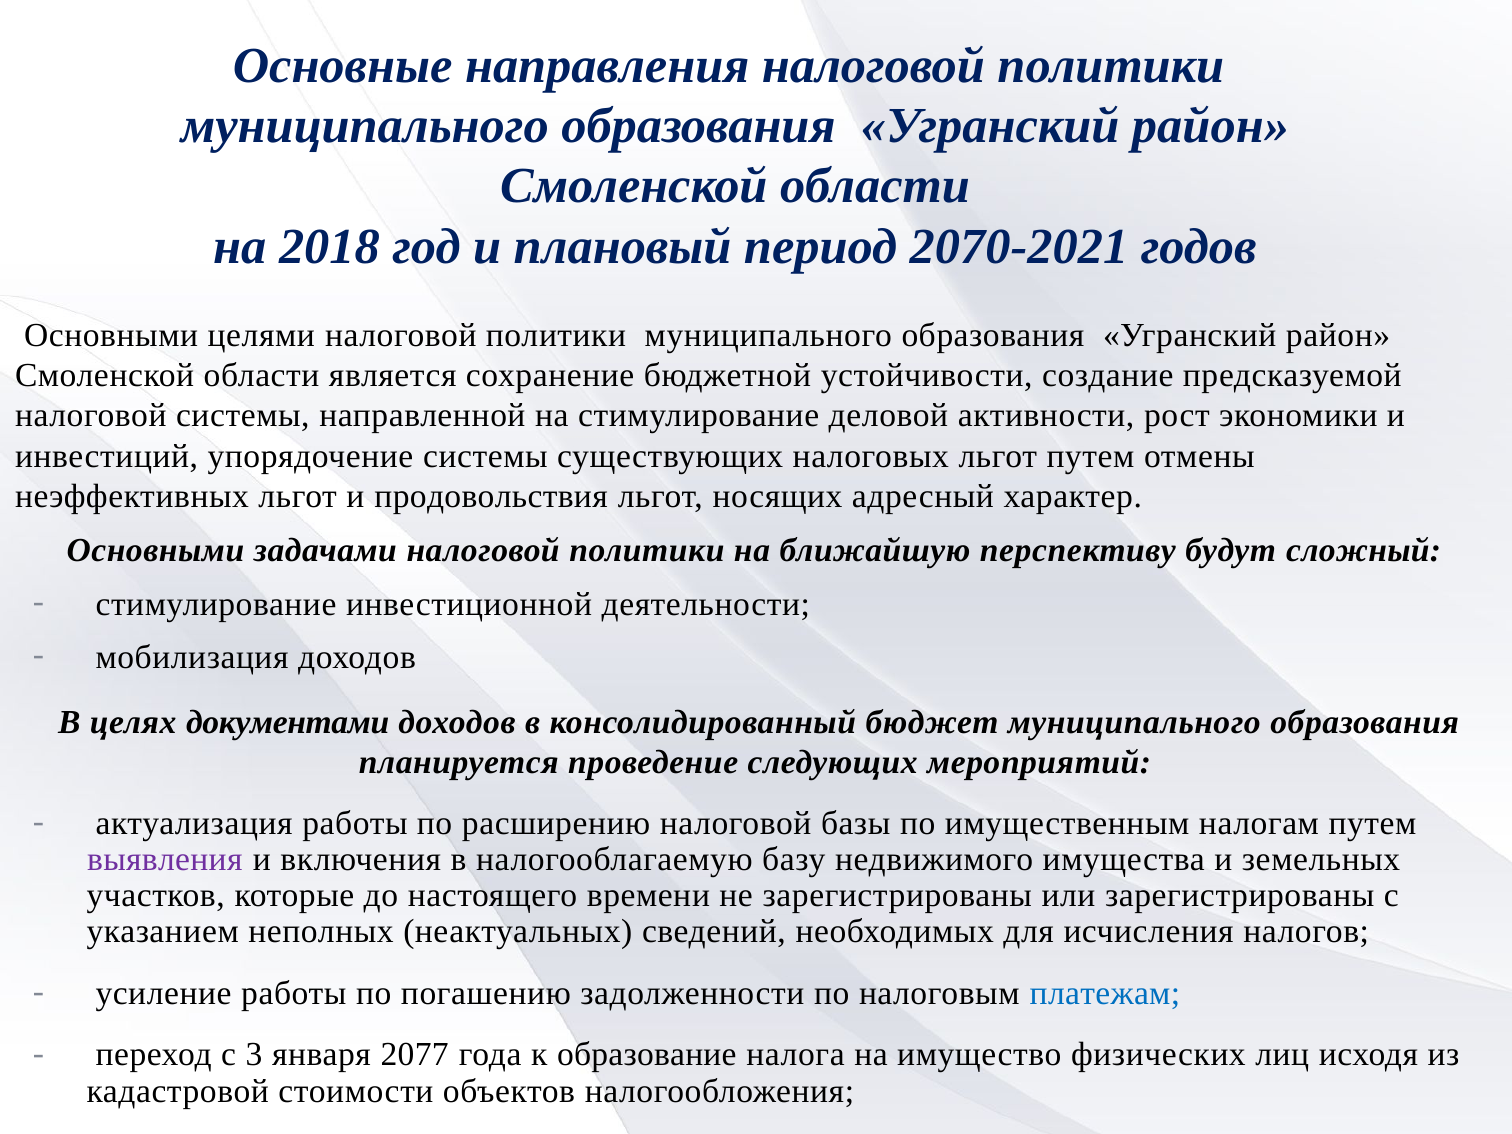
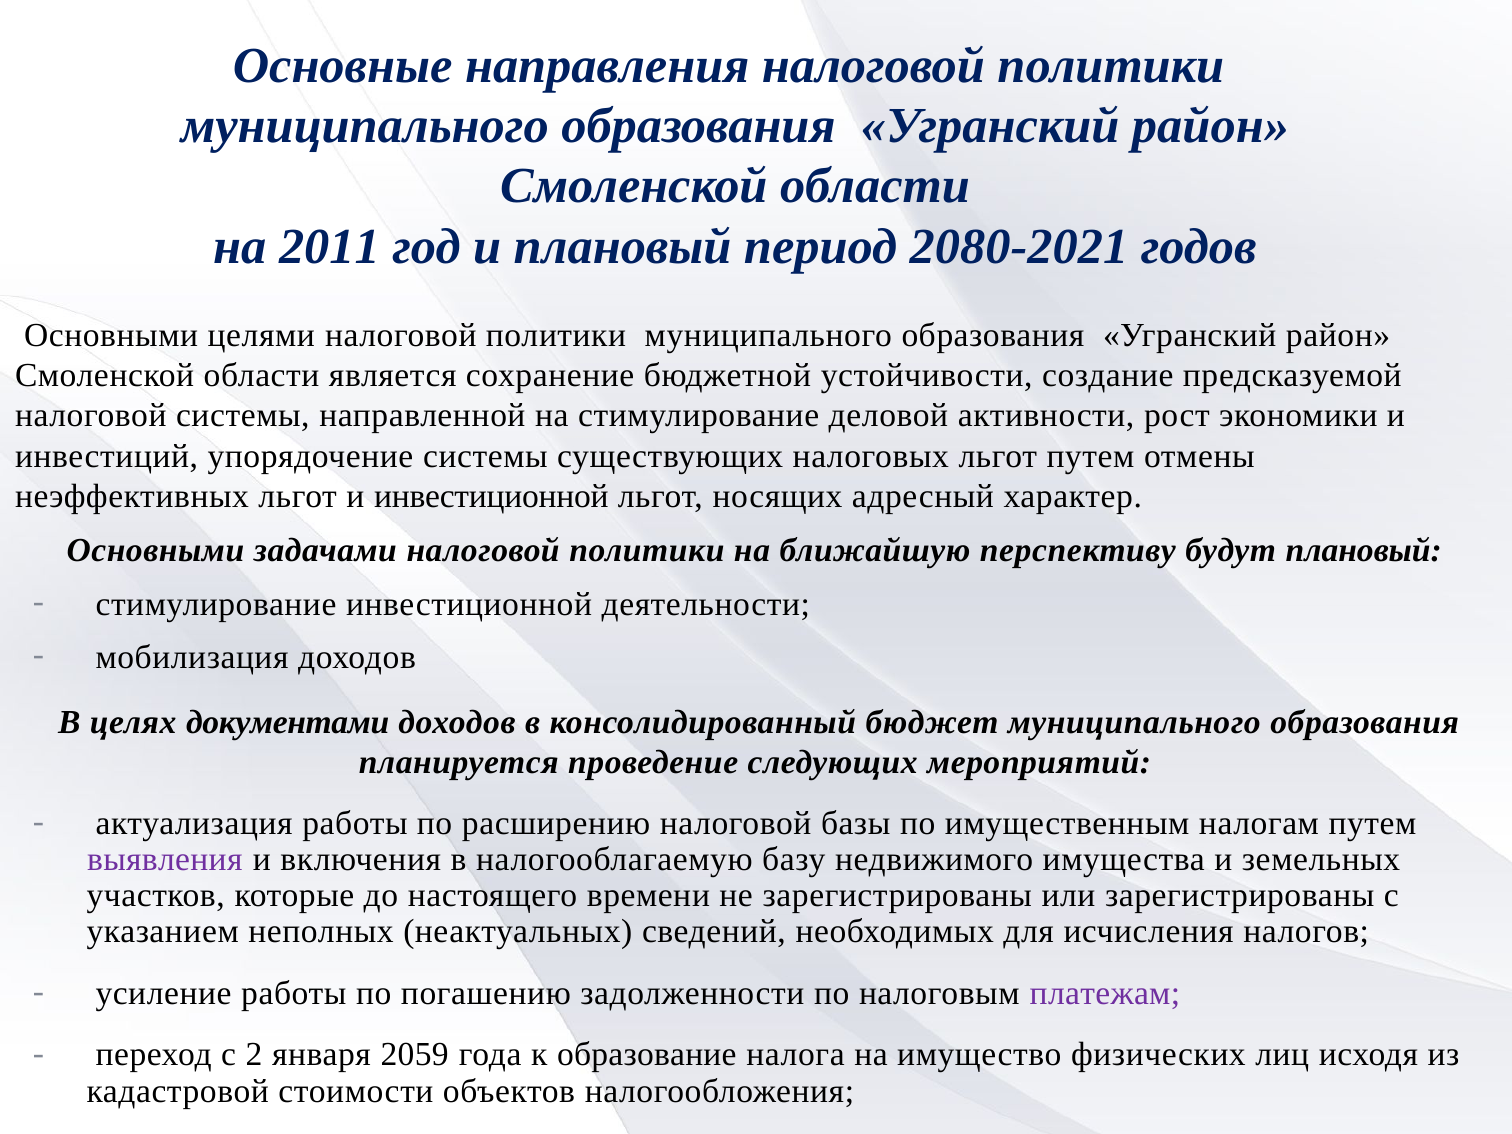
2018: 2018 -> 2011 (329, 247)
2070-2021: 2070-2021 -> 2080-2021 (1019, 247)
и продовольствия: продовольствия -> инвестиционной (491, 496)
будут сложный: сложный -> плановый (1364, 551)
платежам colour: blue -> purple (1105, 993)
3: 3 -> 2 (254, 1055)
2077: 2077 -> 2059 (415, 1055)
